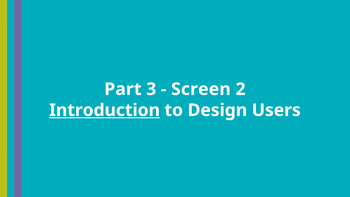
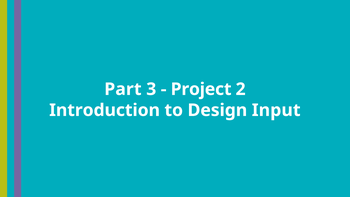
Screen: Screen -> Project (201, 89)
Introduction underline: present -> none (105, 110)
Users: Users -> Input (276, 110)
